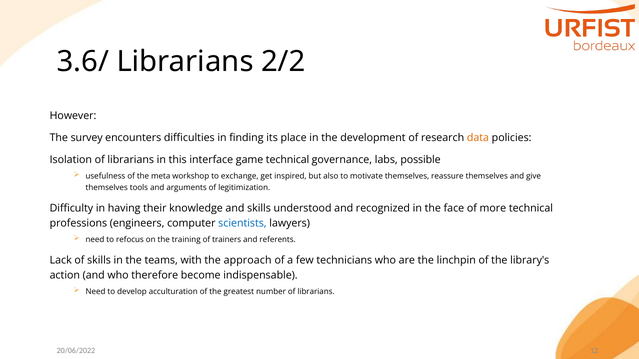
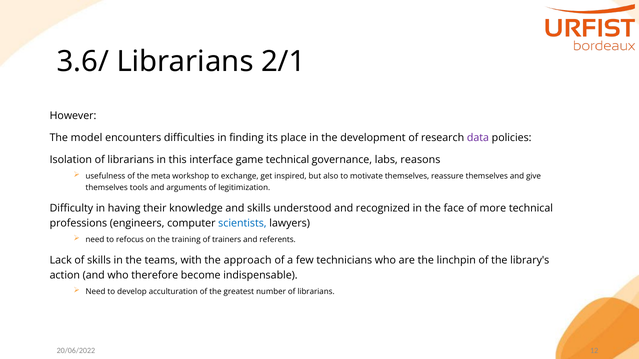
2/2: 2/2 -> 2/1 (283, 62)
survey: survey -> model (87, 138)
data colour: orange -> purple (478, 138)
possible: possible -> reasons (420, 160)
